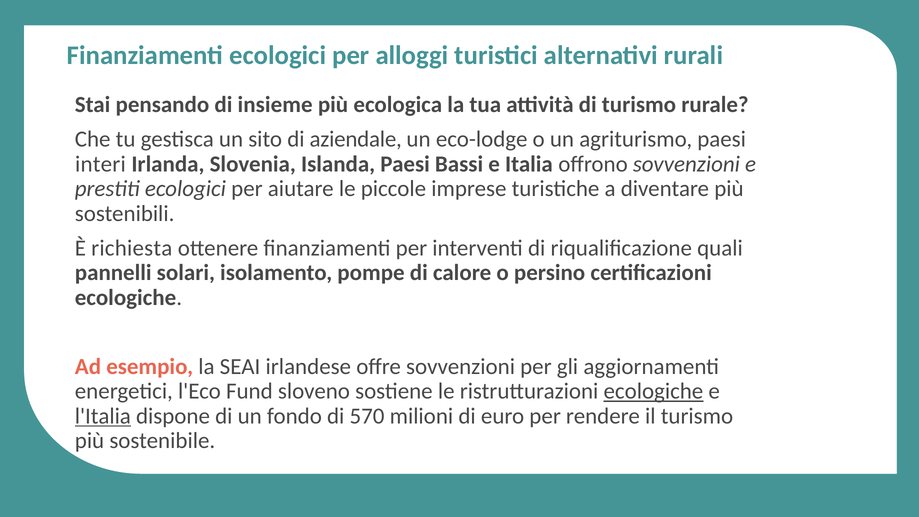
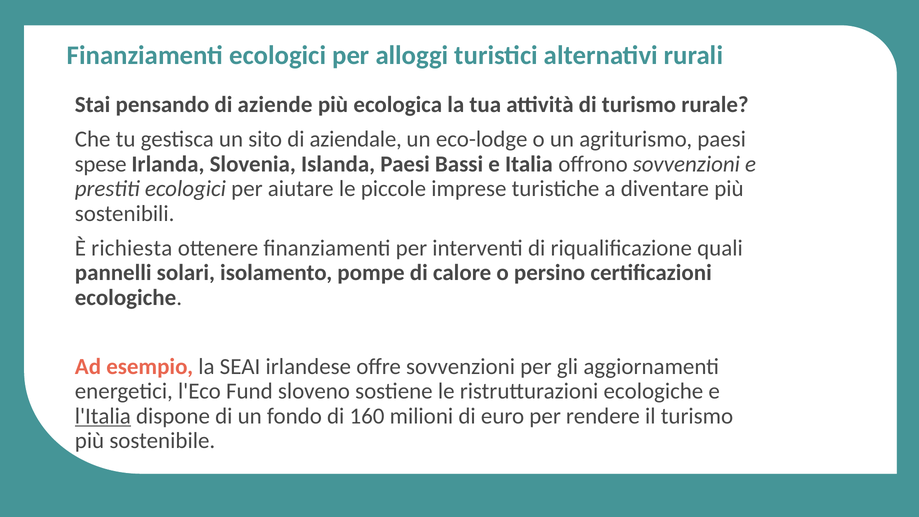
insieme: insieme -> aziende (275, 105)
interi: interi -> spese (101, 164)
ecologiche underline: present -> none (653, 391)
570: 570 -> 160 (367, 416)
